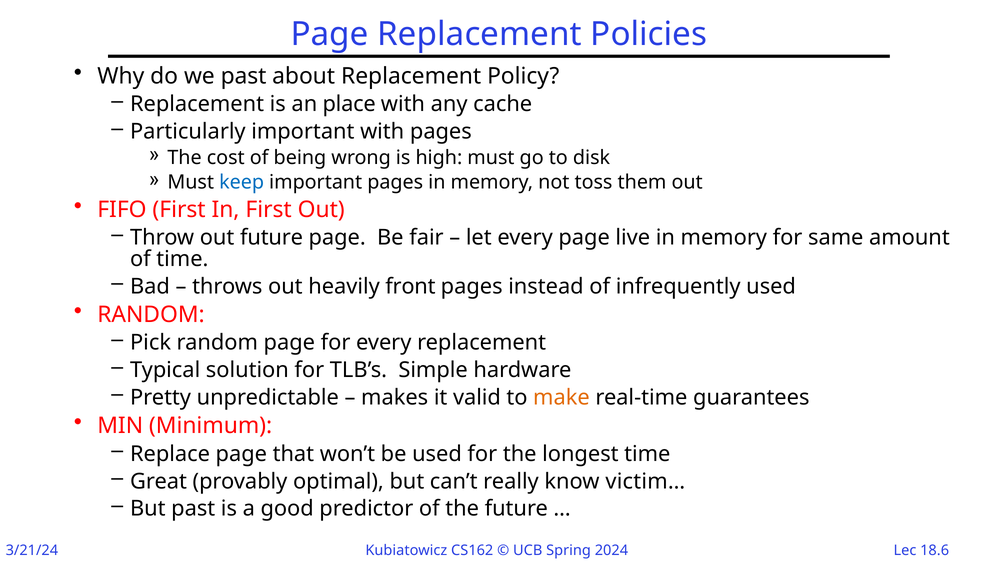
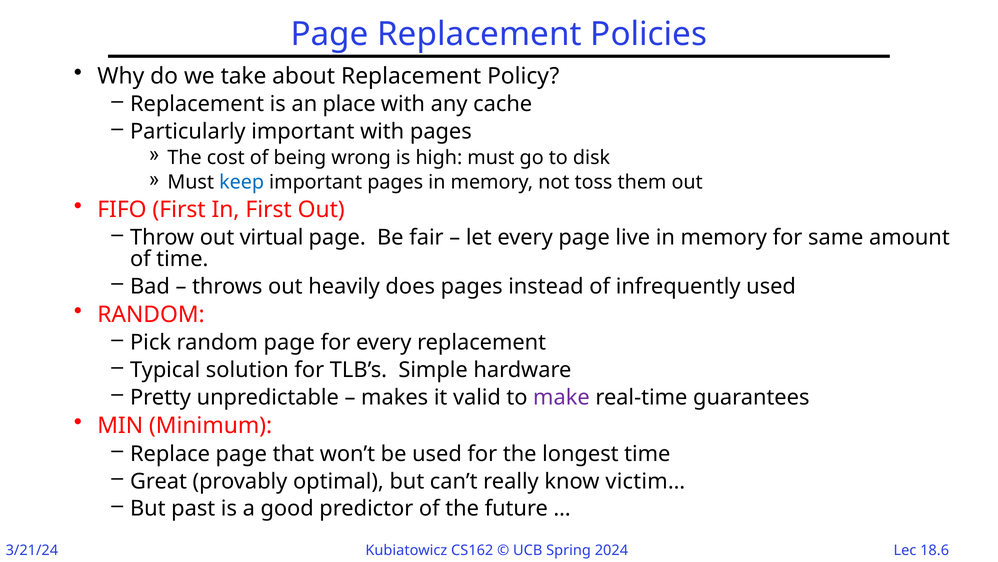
we past: past -> take (244, 76)
out future: future -> virtual (272, 237)
front: front -> does (410, 286)
make colour: orange -> purple (561, 397)
